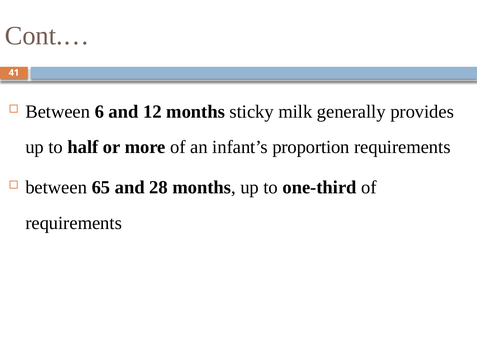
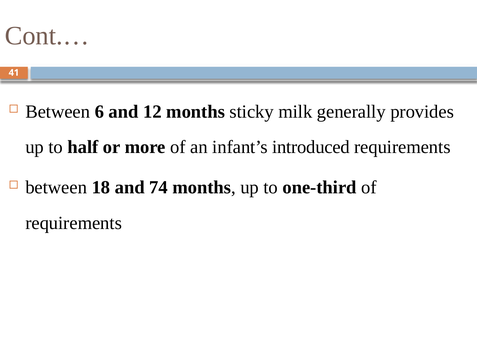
proportion: proportion -> introduced (311, 147)
65: 65 -> 18 (101, 187)
28: 28 -> 74 (159, 187)
